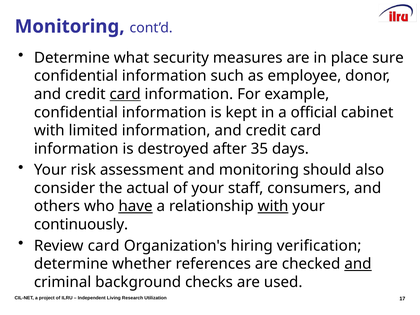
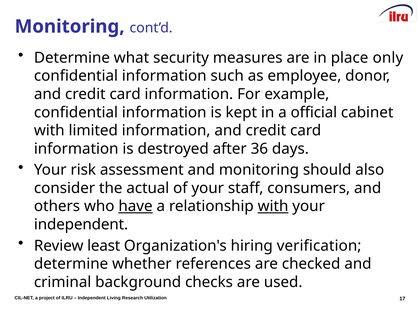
sure: sure -> only (388, 58)
card underline: present -> none (125, 94)
35: 35 -> 36 (259, 149)
continuously: continuously -> independent (81, 224)
Review card: card -> least (104, 246)
and underline: present -> none (358, 264)
